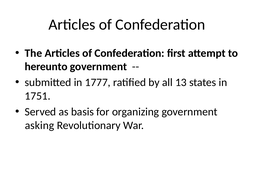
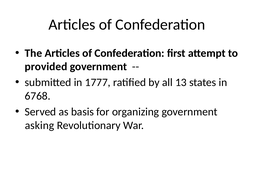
hereunto: hereunto -> provided (46, 67)
1751: 1751 -> 6768 (38, 96)
